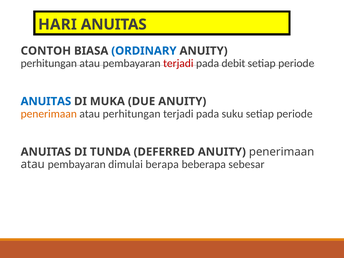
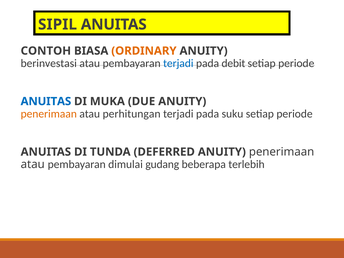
HARI: HARI -> SIPIL (57, 24)
ORDINARY colour: blue -> orange (144, 51)
perhitungan: perhitungan -> berinvestasi (49, 63)
terjadi colour: red -> blue (178, 63)
berapa: berapa -> gudang (162, 164)
sebesar: sebesar -> terlebih (247, 164)
